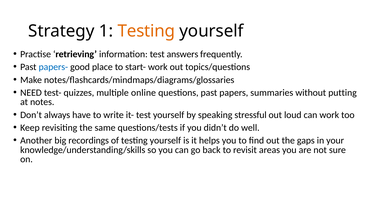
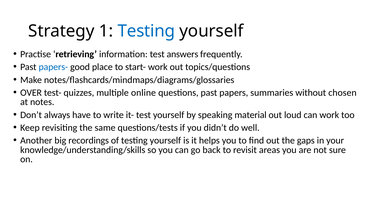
Testing colour: orange -> blue (146, 31)
NEED: NEED -> OVER (31, 93)
putting: putting -> chosen (342, 93)
stressful: stressful -> material (251, 115)
